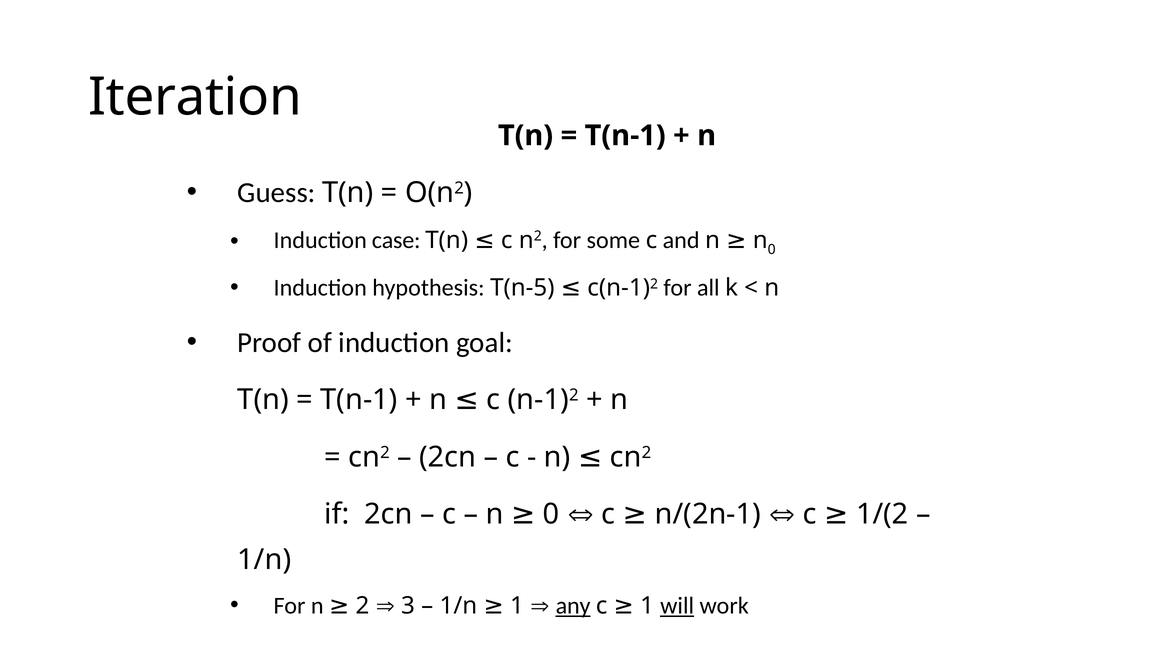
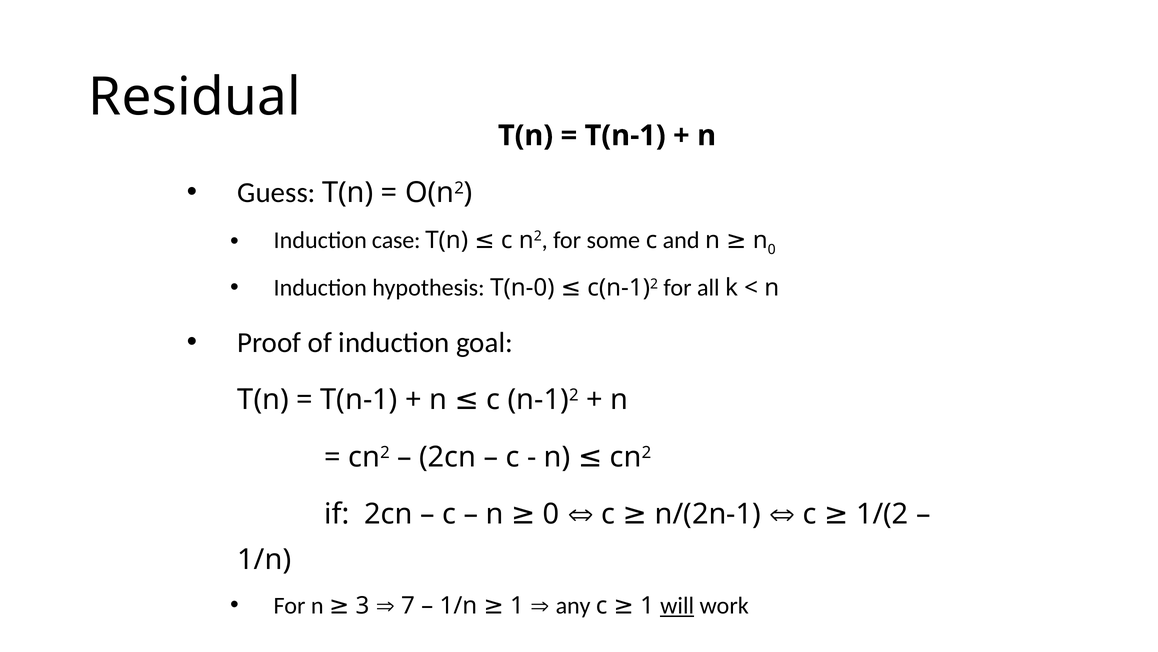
Iteration: Iteration -> Residual (195, 97)
T(n-5: T(n-5 -> T(n-0 (522, 288)
n 2: 2 -> 3 (362, 605)
3: 3 -> 7 (408, 605)
any underline: present -> none (573, 605)
